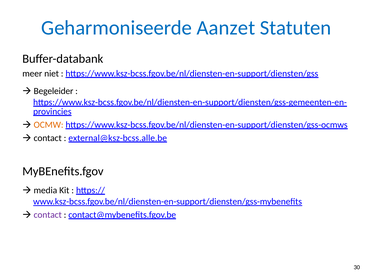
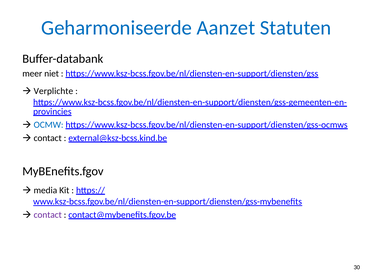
Begeleider: Begeleider -> Verplichte (53, 91)
OCMW colour: orange -> blue (49, 125)
external@ksz-bcss.alle.be: external@ksz-bcss.alle.be -> external@ksz-bcss.kind.be (118, 138)
